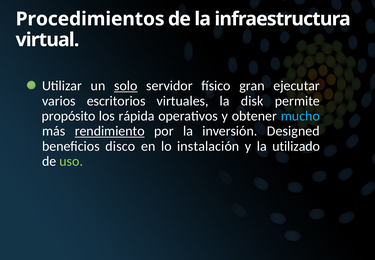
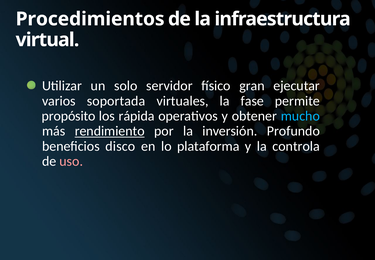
solo underline: present -> none (126, 86)
escritorios: escritorios -> soportada (116, 101)
disk: disk -> fase (252, 101)
Designed: Designed -> Profundo (293, 131)
instalación: instalación -> plataforma (208, 146)
utilizado: utilizado -> controla (296, 146)
uso colour: light green -> pink (71, 161)
